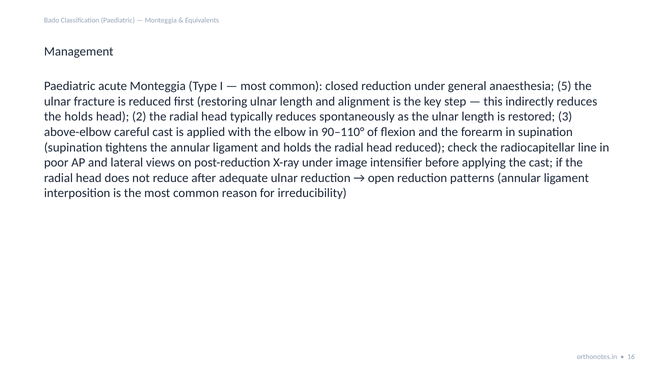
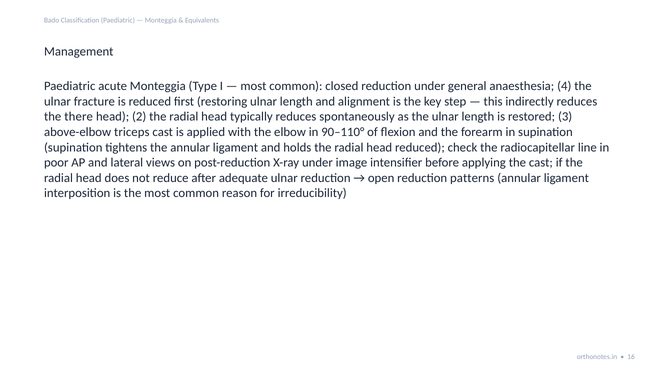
5: 5 -> 4 (564, 86)
the holds: holds -> there (79, 117)
careful: careful -> triceps (132, 132)
